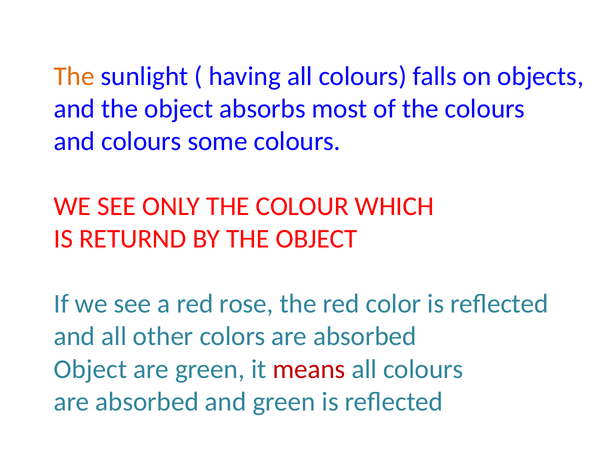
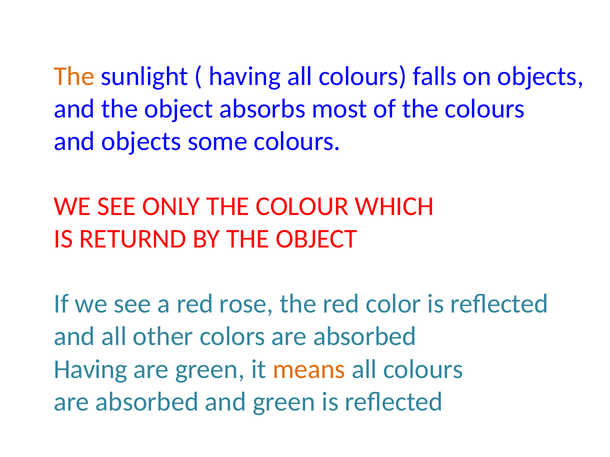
and colours: colours -> objects (141, 142)
Object: Object -> Having (91, 369)
means colour: red -> orange (309, 369)
